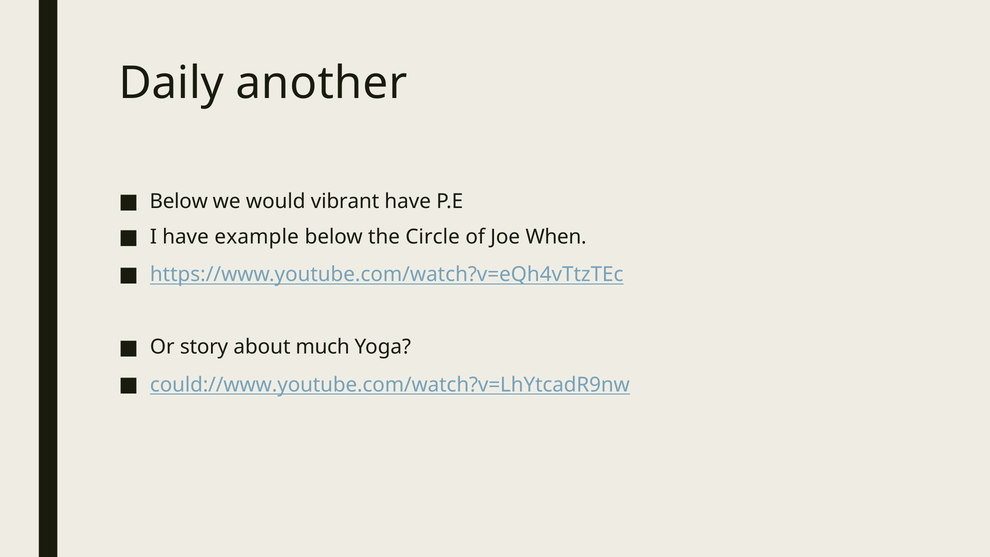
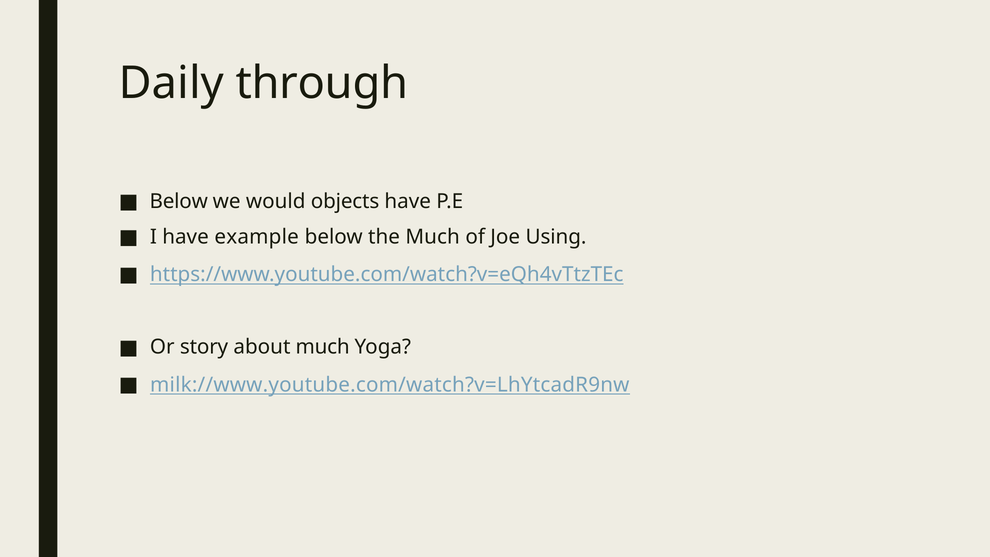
another: another -> through (322, 83)
vibrant: vibrant -> objects (345, 201)
the Circle: Circle -> Much (433, 237)
When: When -> Using (556, 237)
could://www.youtube.com/watch?v=LhYtcadR9nw: could://www.youtube.com/watch?v=LhYtcadR9nw -> milk://www.youtube.com/watch?v=LhYtcadR9nw (390, 385)
